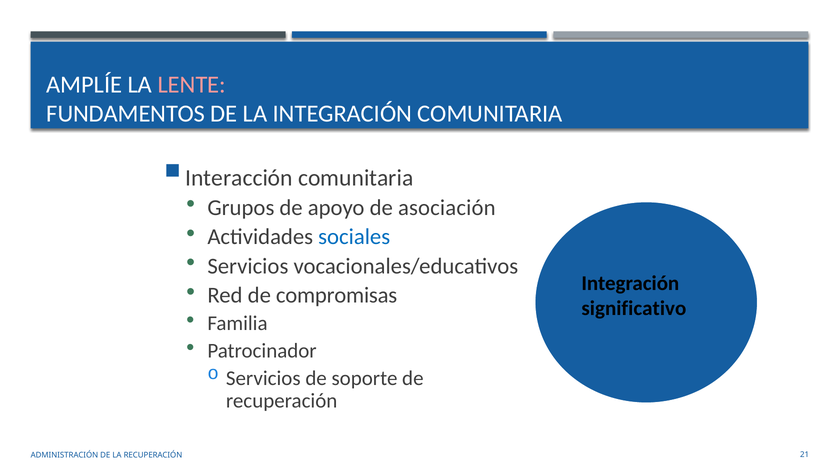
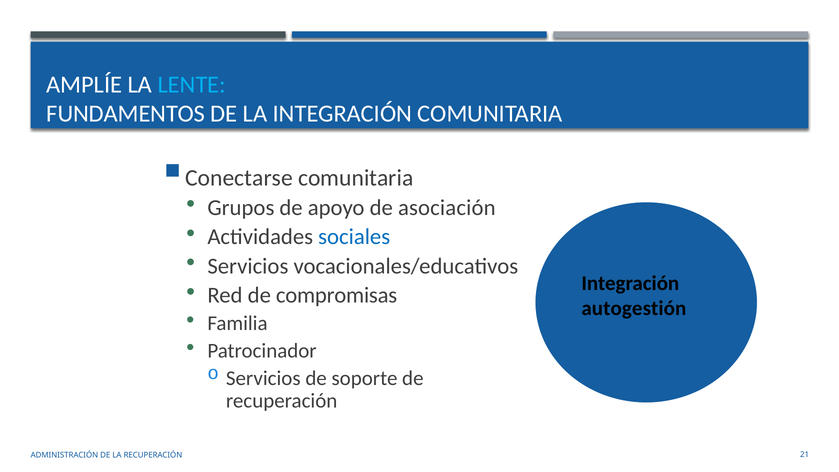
LENTE colour: pink -> light blue (192, 85)
Interacción: Interacción -> Conectarse (239, 178)
significativo: significativo -> autogestión (634, 308)
